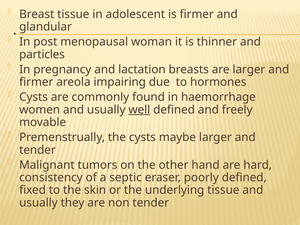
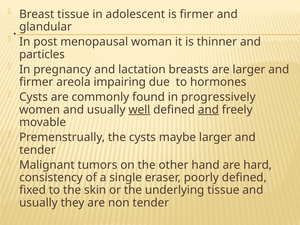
haemorrhage: haemorrhage -> progressively (218, 97)
and underline: none -> present (208, 110)
septic: septic -> single (126, 178)
